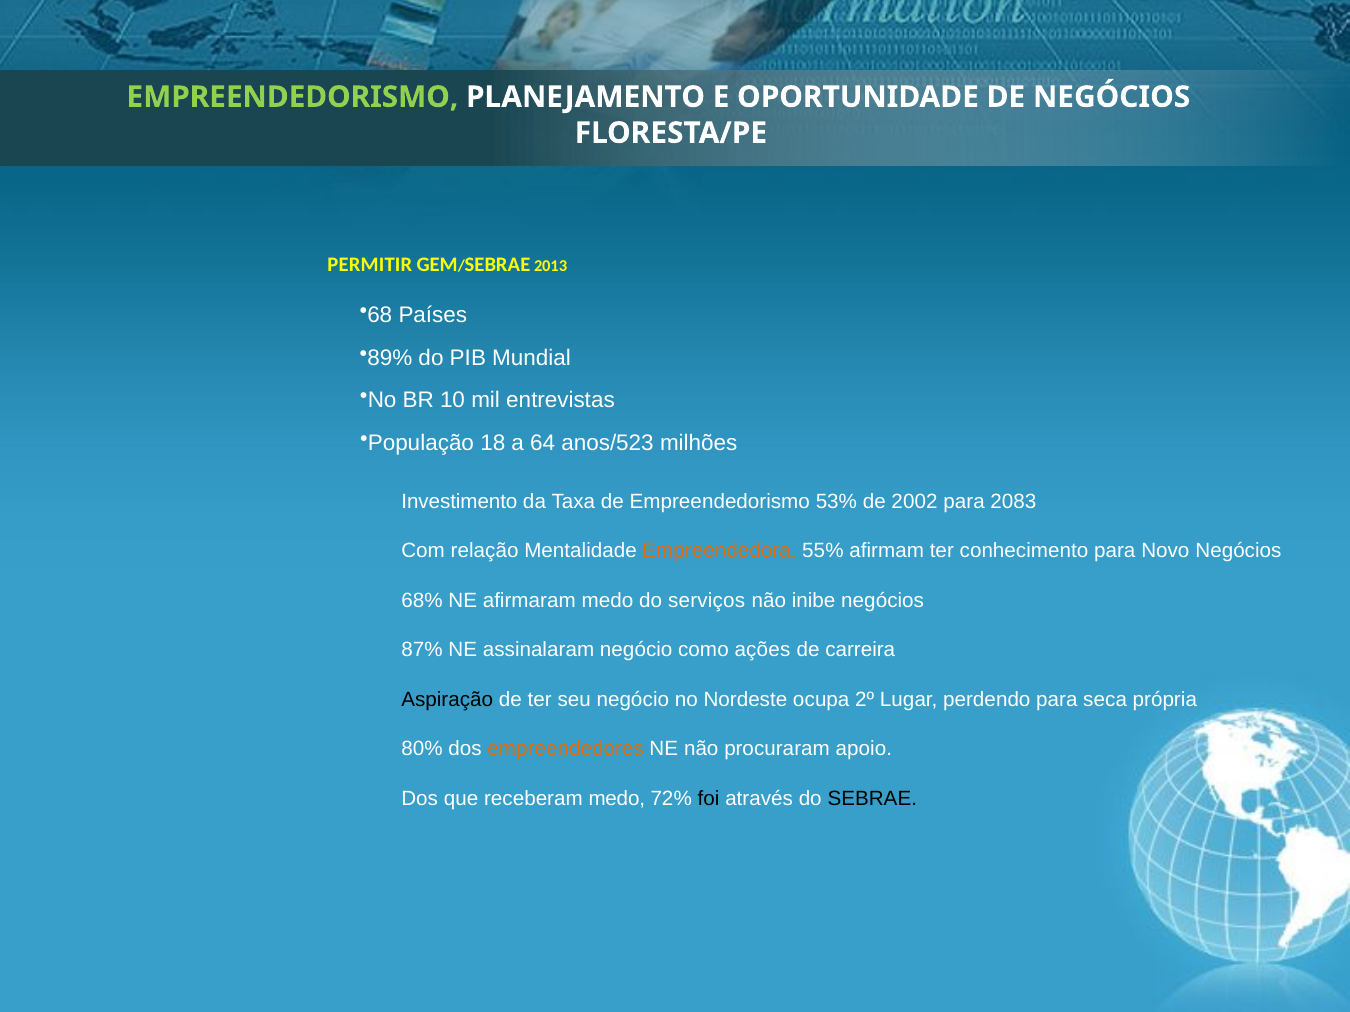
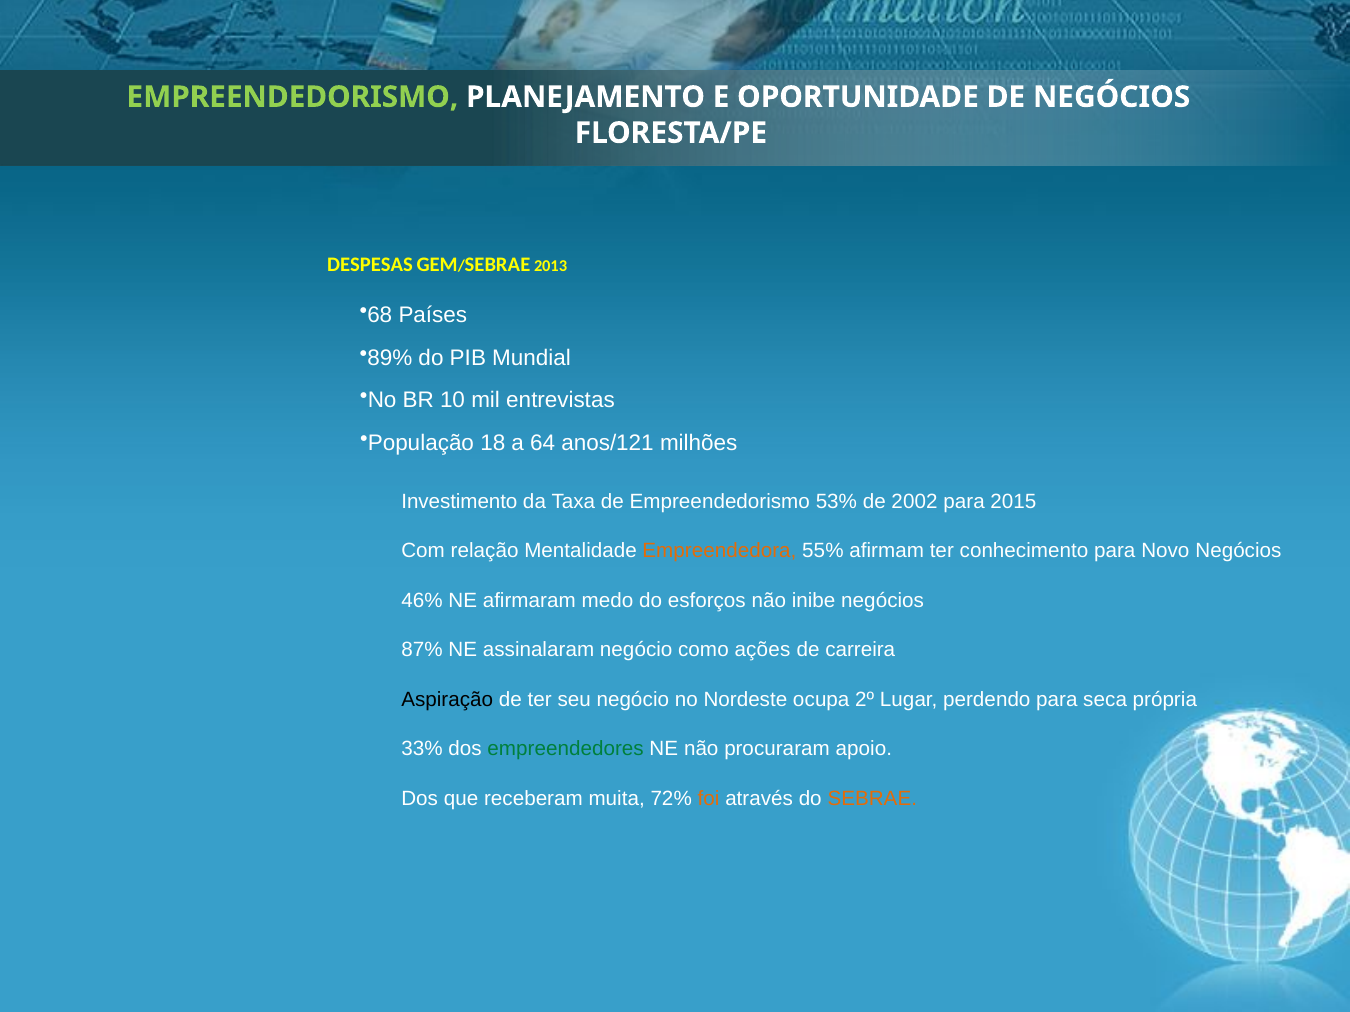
PERMITIR: PERMITIR -> DESPESAS (370, 265)
anos/523: anos/523 -> anos/121 (608, 443)
2083: 2083 -> 2015 (1013, 502)
68%: 68% -> 46% (422, 601)
serviços: serviços -> esforços (707, 601)
80%: 80% -> 33% (422, 750)
empreendedores colour: orange -> green (566, 750)
receberam medo: medo -> muita (617, 799)
foi colour: black -> orange (709, 799)
SEBRAE colour: black -> orange (872, 799)
